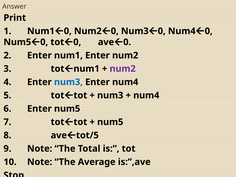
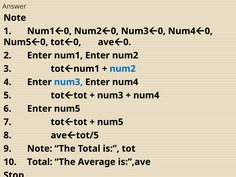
Print: Print -> Note (15, 18)
num2 colour: purple -> blue (123, 69)
10 Note: Note -> Total (40, 162)
